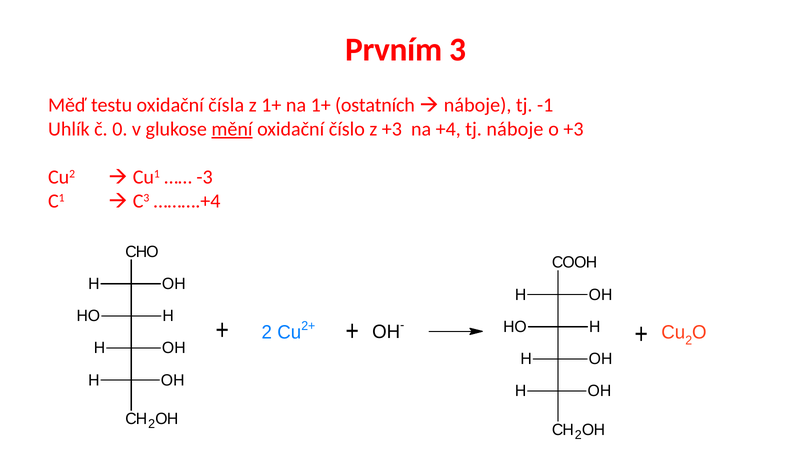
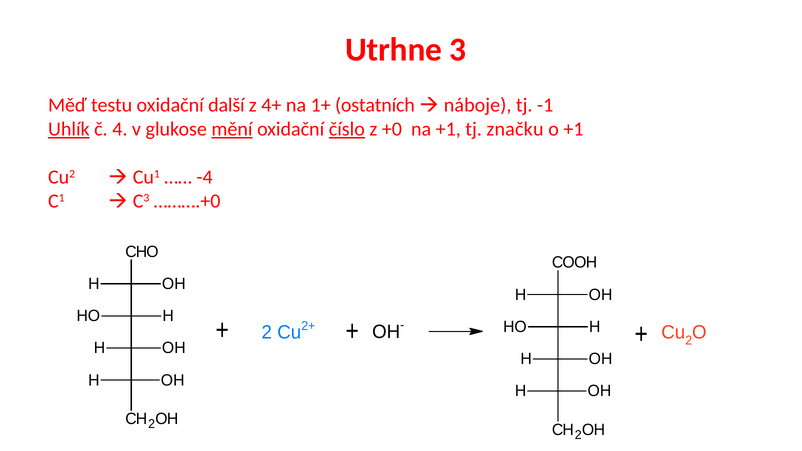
Prvním: Prvním -> Utrhne (394, 50)
čísla: čísla -> další (226, 105)
z 1+: 1+ -> 4+ (271, 105)
Uhlík underline: none -> present (69, 129)
0: 0 -> 4 (120, 129)
číslo underline: none -> present (347, 129)
z +3: +3 -> +0 (392, 129)
na +4: +4 -> +1 (448, 129)
tj náboje: náboje -> značku (515, 129)
o +3: +3 -> +1 (574, 129)
-3: -3 -> -4 (205, 177)
……….+4: ……….+4 -> ……….+0 (187, 201)
